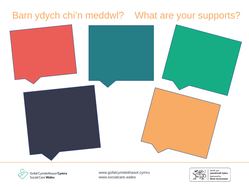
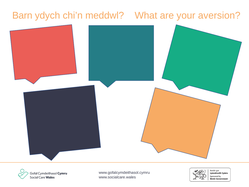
supports: supports -> aversion (219, 15)
